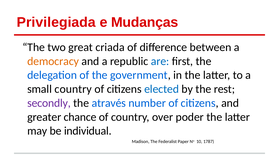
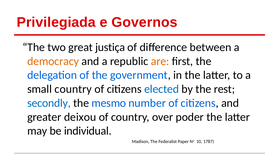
Mudanças: Mudanças -> Governos (144, 22)
criada: criada -> justiça (110, 47)
are colour: blue -> orange (160, 61)
secondly colour: purple -> blue (49, 103)
através: através -> mesmo (109, 103)
chance: chance -> deixou (80, 117)
